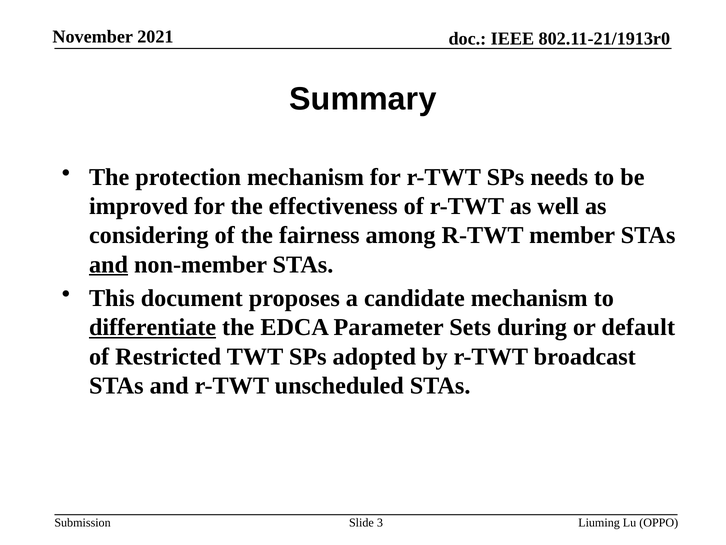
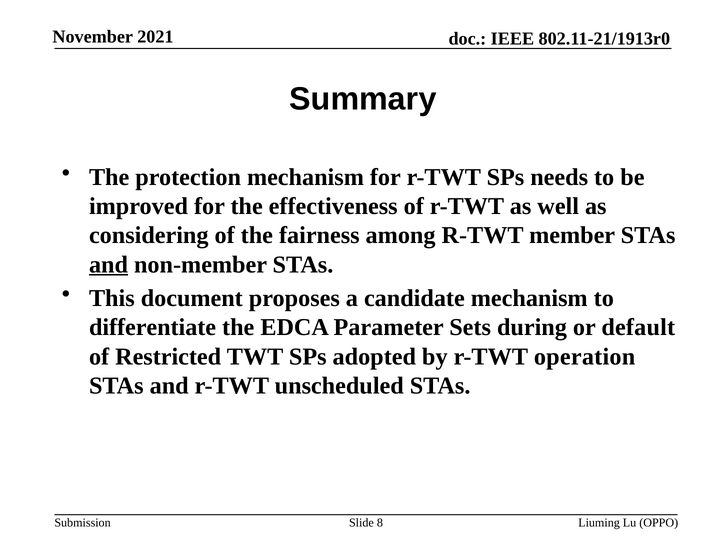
differentiate underline: present -> none (153, 327)
broadcast: broadcast -> operation (585, 356)
3: 3 -> 8 (380, 522)
